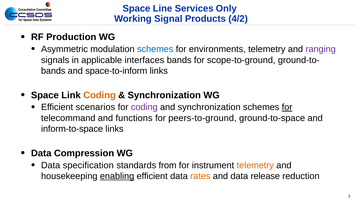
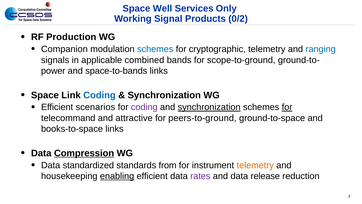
Line: Line -> Well (163, 9)
4/2: 4/2 -> 0/2 (238, 19)
Asymmetric: Asymmetric -> Companion (64, 49)
environments: environments -> cryptographic (217, 49)
ranging colour: purple -> blue (321, 49)
interfaces: interfaces -> combined (144, 60)
bands: bands -> power (53, 71)
space-to-inform: space-to-inform -> space-to-bands (116, 71)
Coding colour: orange -> blue (99, 95)
synchronization underline: none -> present (209, 107)
functions: functions -> attractive (134, 118)
inform-to-space: inform-to-space -> books-to-space (72, 129)
Compression underline: none -> present (84, 153)
specification: specification -> standardized (88, 165)
rates colour: orange -> purple (200, 176)
